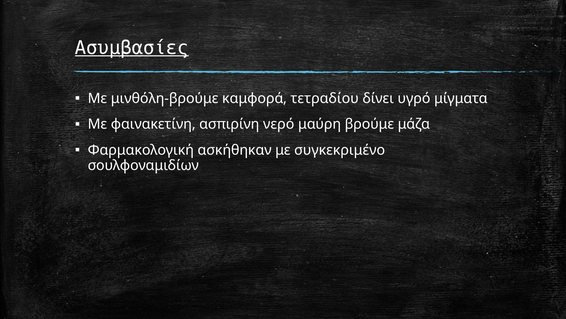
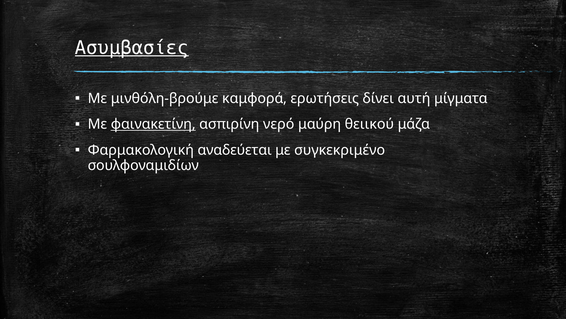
τετραδίου: τετραδίου -> ερωτήσεις (325, 98)
υγρό: υγρό -> αυτή (414, 98)
φαινακετίνη underline: none -> present (153, 124)
βρούμε: βρούμε -> θειικού (369, 124)
ασκήθηκαν: ασκήθηκαν -> αναδεύεται (235, 150)
